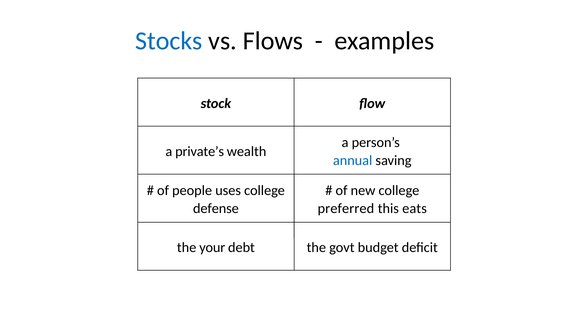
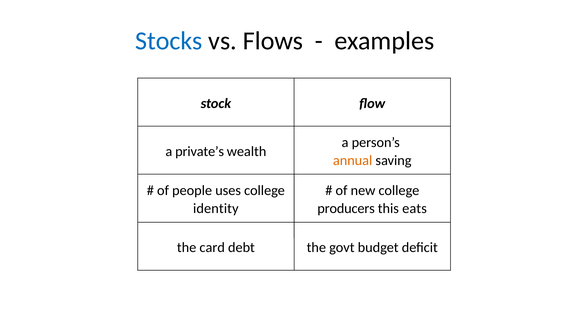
annual colour: blue -> orange (353, 161)
defense: defense -> identity (216, 209)
preferred: preferred -> producers (346, 209)
your: your -> card (212, 248)
